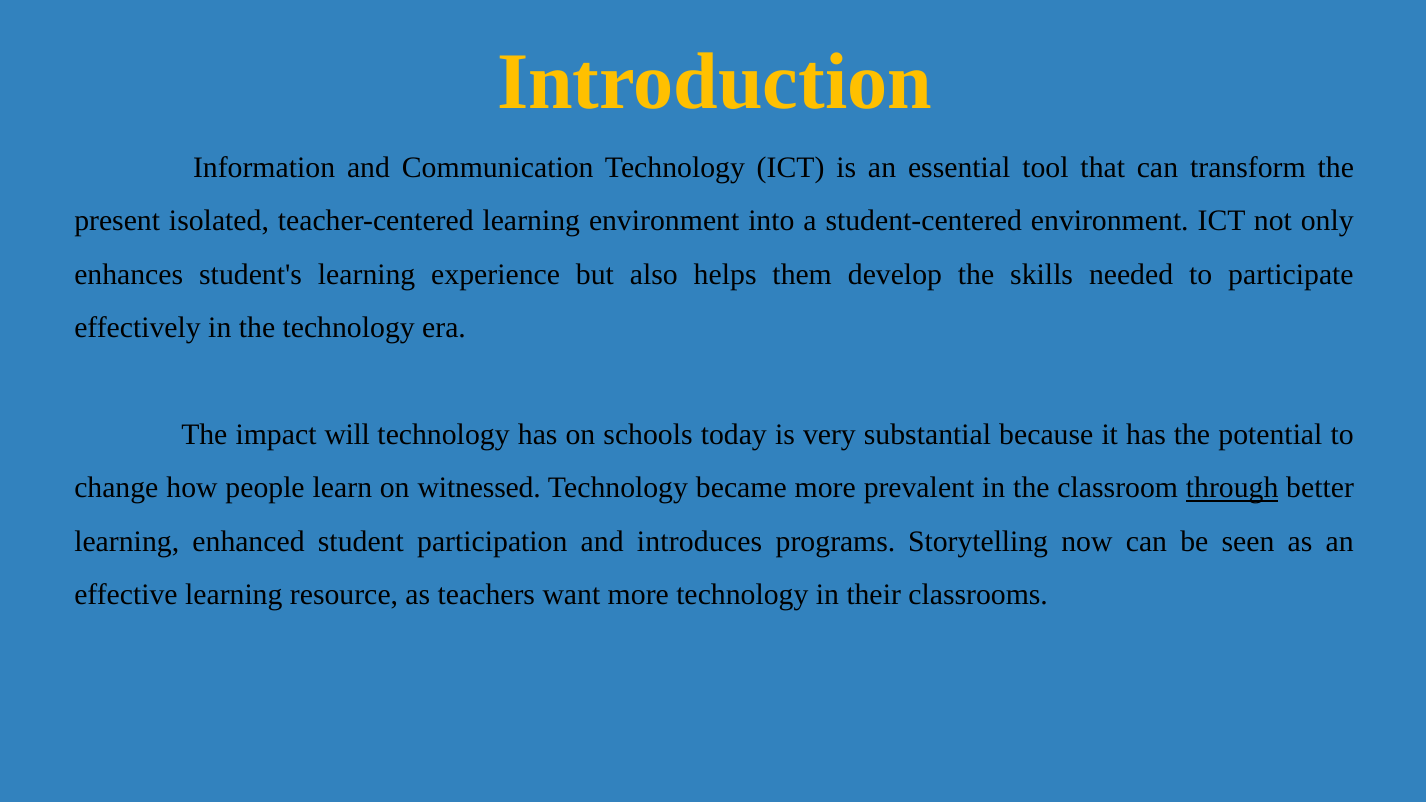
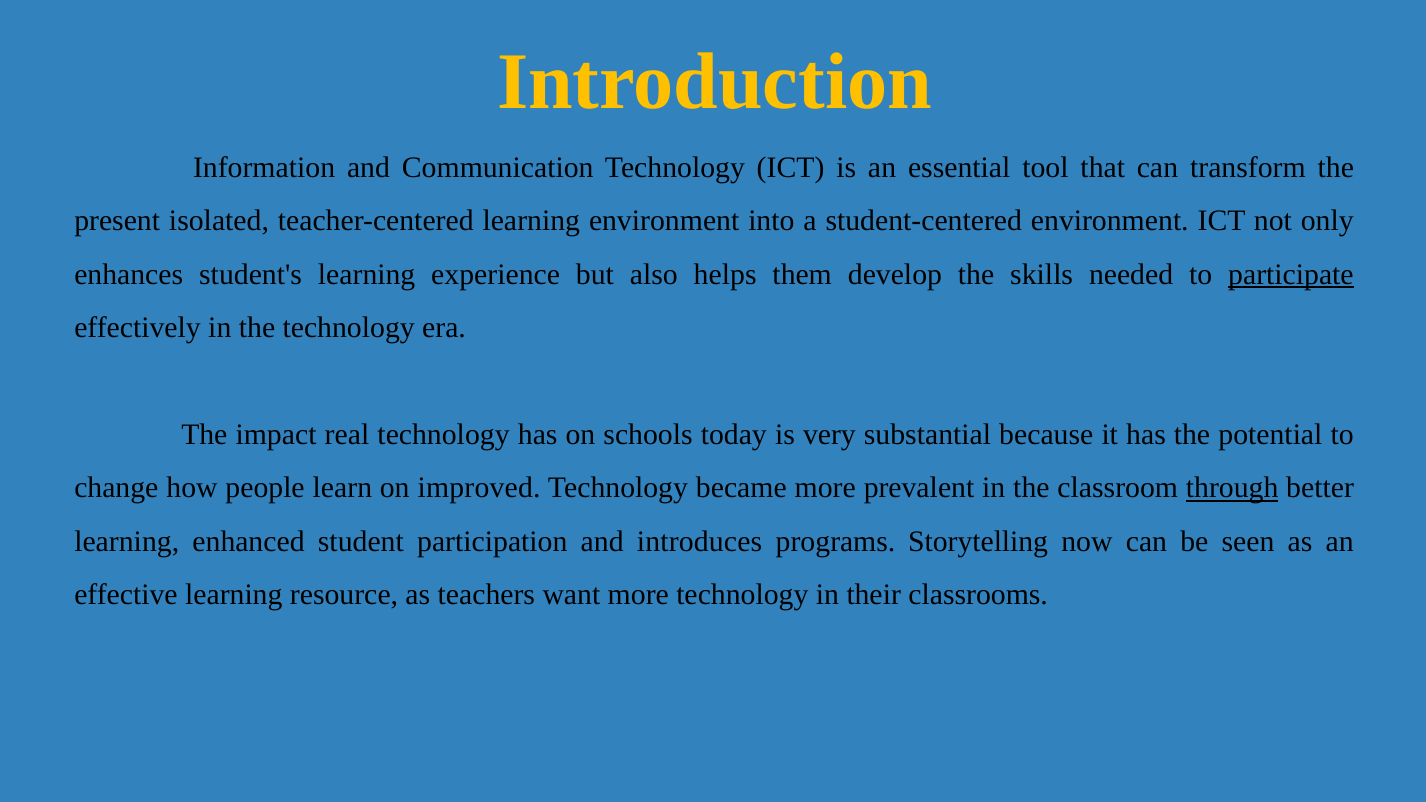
participate underline: none -> present (1291, 274)
will: will -> real (347, 435)
witnessed: witnessed -> improved (479, 488)
